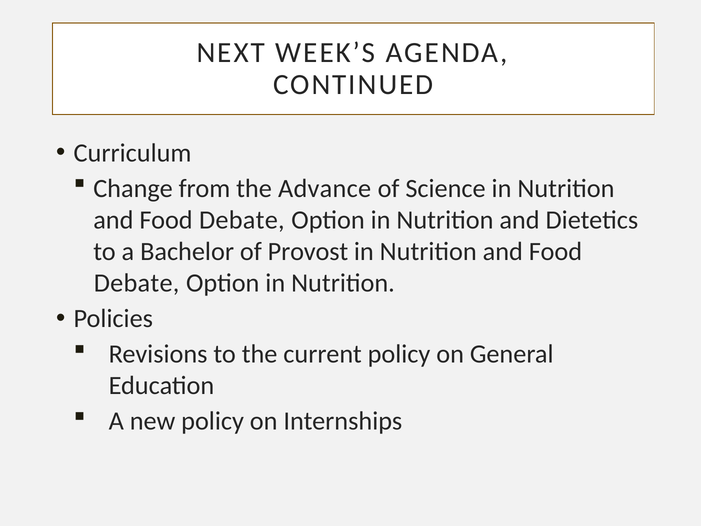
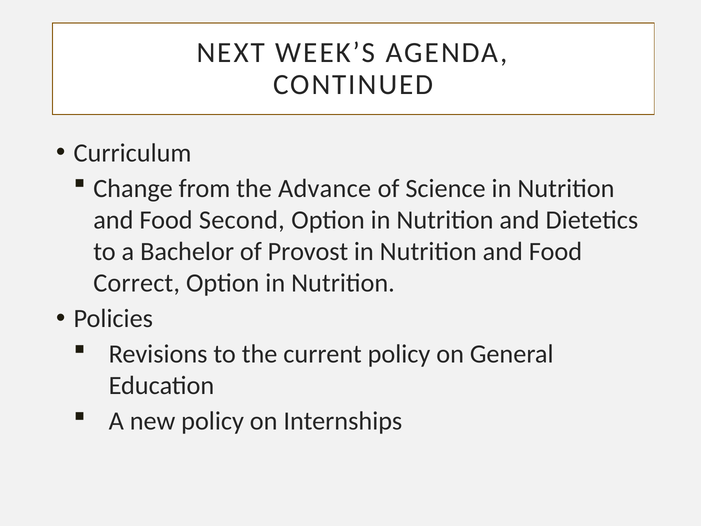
Debate: Debate -> Second (242, 220)
Debate: Debate -> Correct (137, 283)
